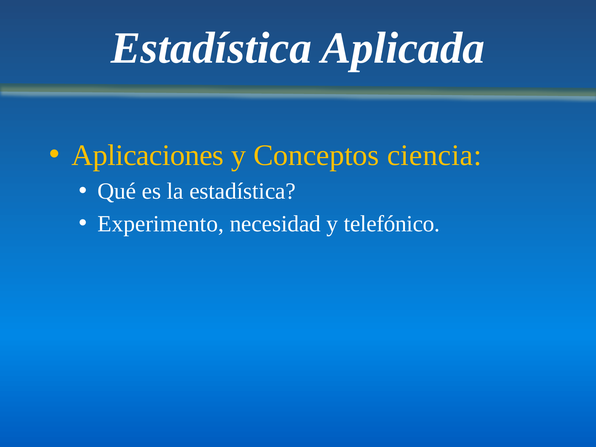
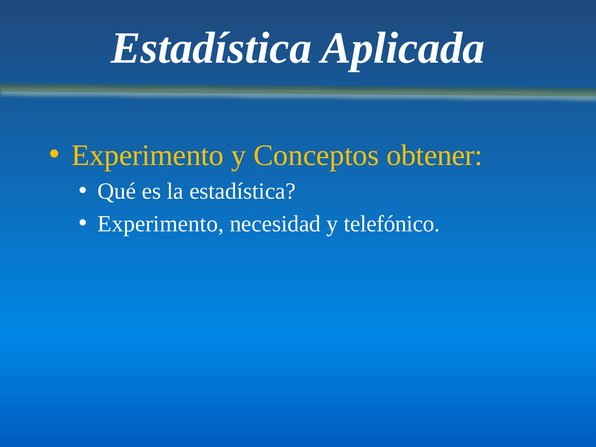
Aplicaciones: Aplicaciones -> Experimento (148, 155)
ciencia: ciencia -> obtener (435, 155)
